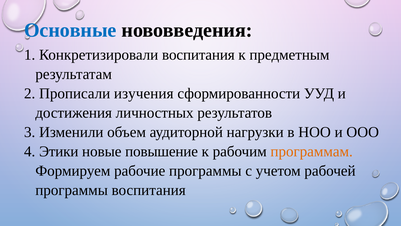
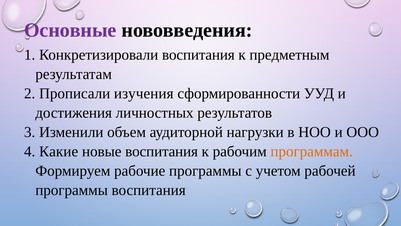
Основные colour: blue -> purple (70, 30)
Этики: Этики -> Какие (59, 151)
новые повышение: повышение -> воспитания (162, 151)
